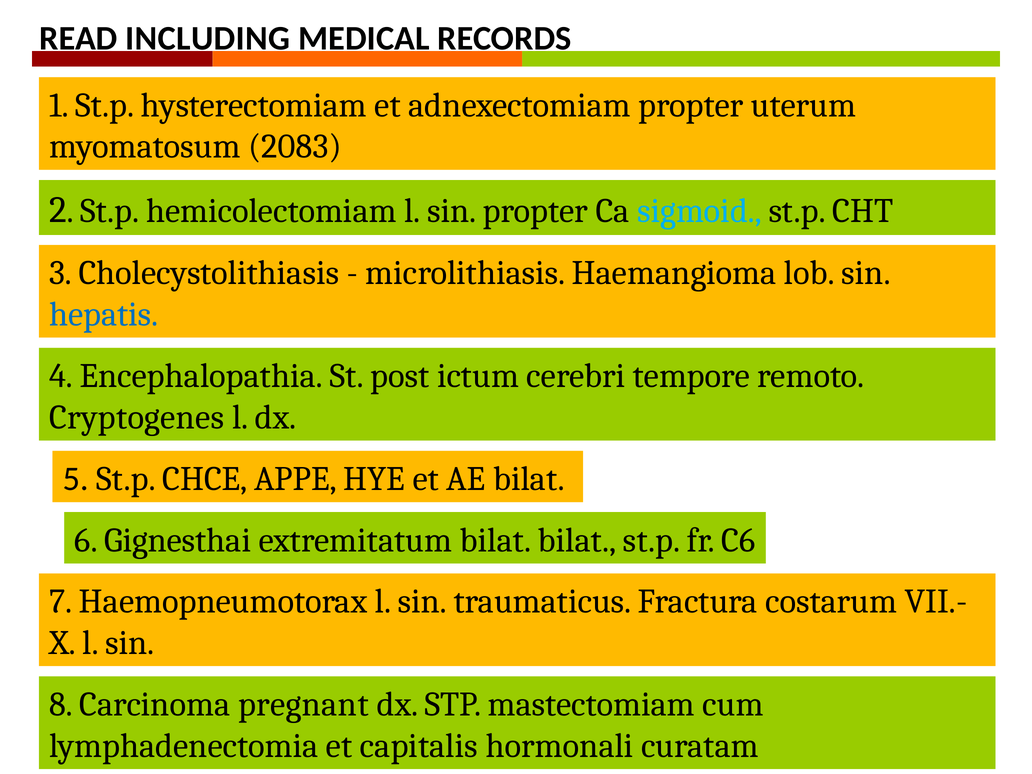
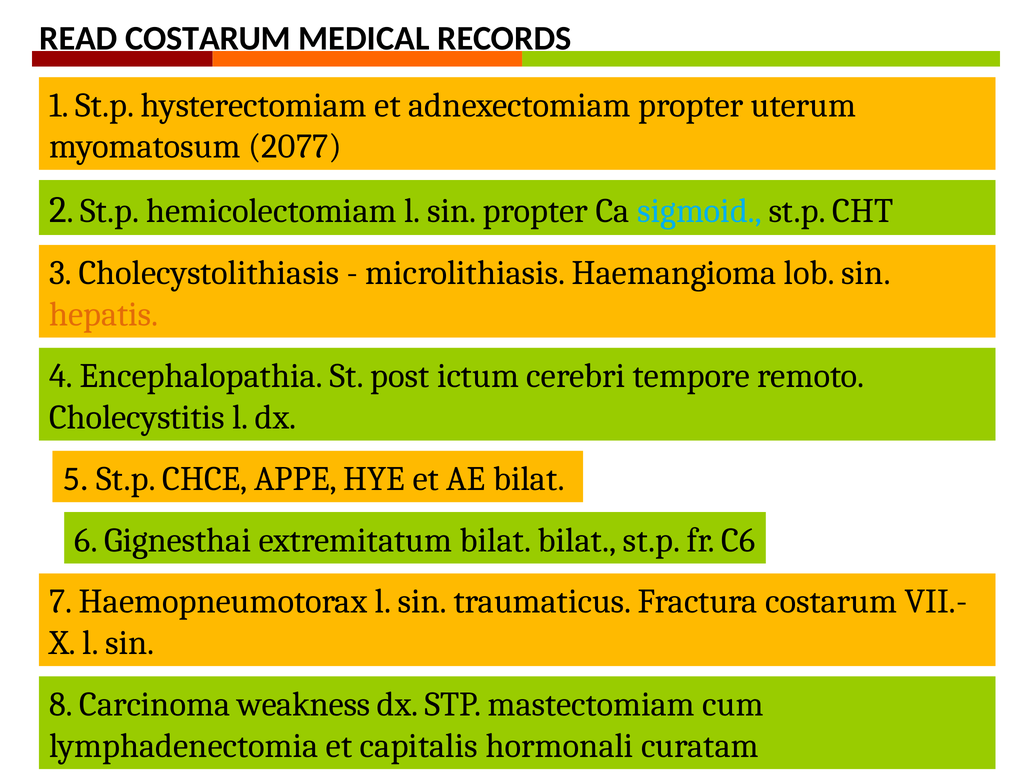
READ INCLUDING: INCLUDING -> COSTARUM (208, 39)
2083: 2083 -> 2077 (295, 147)
hepatis colour: blue -> orange (104, 314)
Cryptogenes: Cryptogenes -> Cholecystitis (137, 417)
pregnant: pregnant -> weakness (304, 705)
